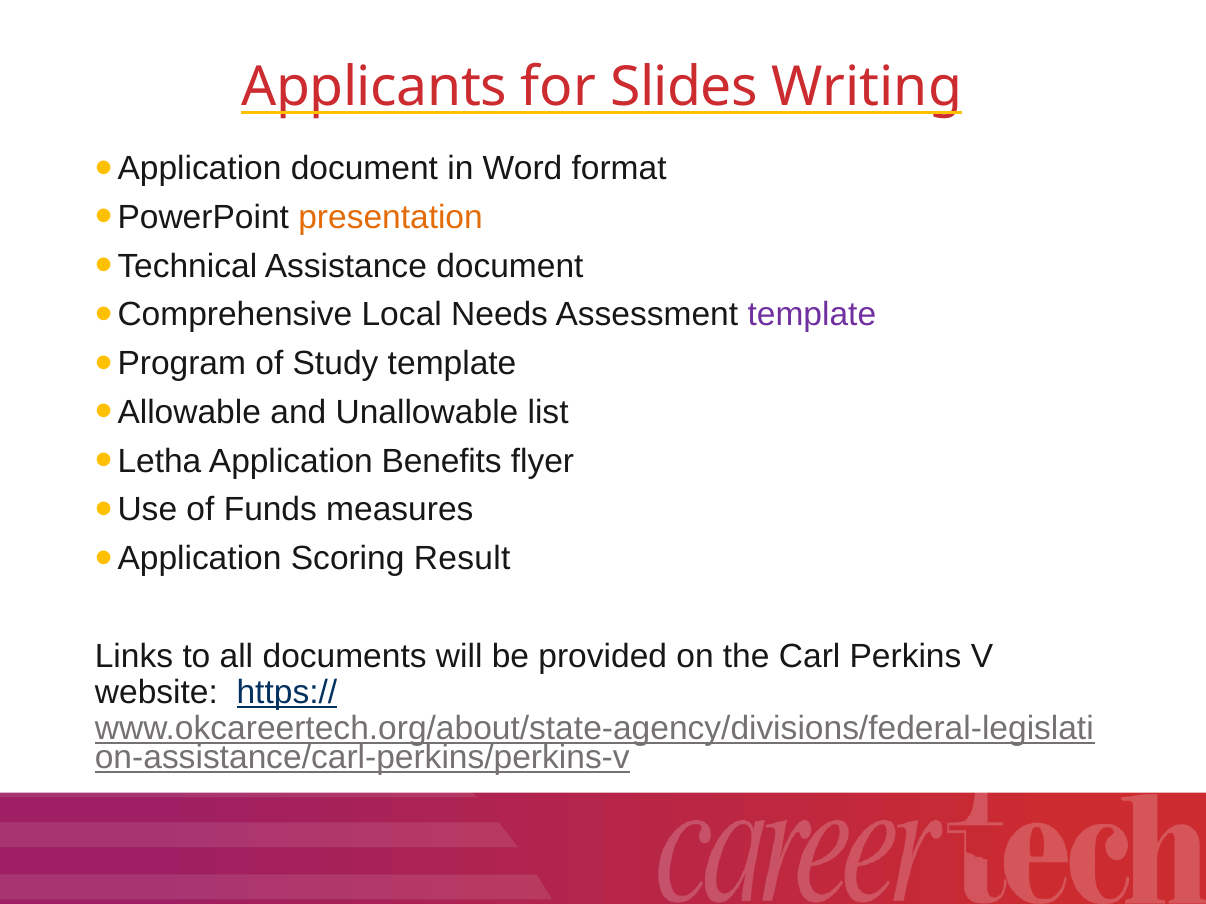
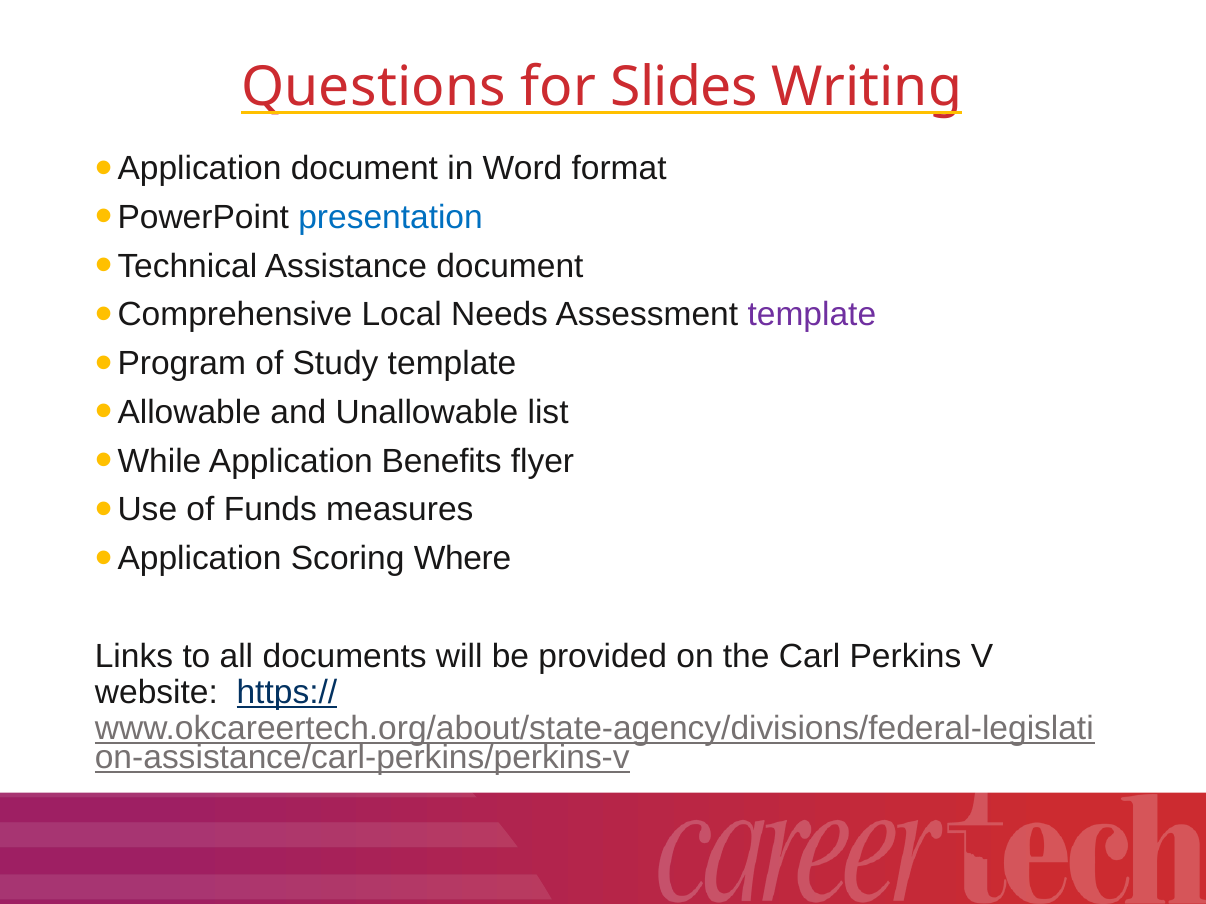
Applicants: Applicants -> Questions (374, 87)
presentation colour: orange -> blue (391, 218)
Letha: Letha -> While (159, 461)
Result: Result -> Where (463, 559)
